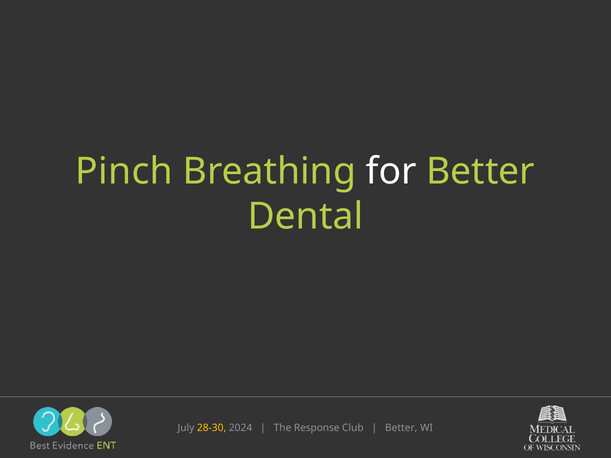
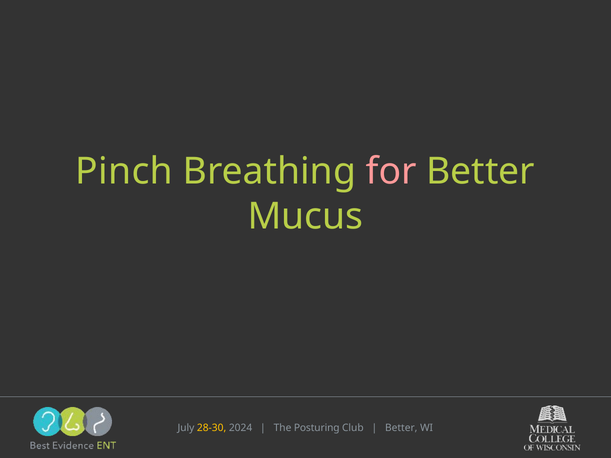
for colour: white -> pink (391, 172)
Dental: Dental -> Mucus (305, 216)
Response: Response -> Posturing (317, 428)
